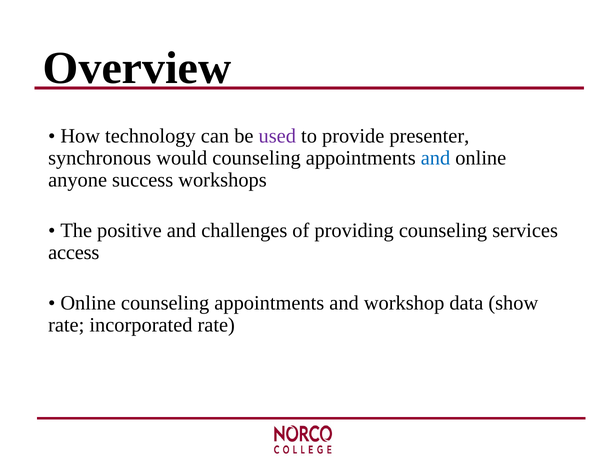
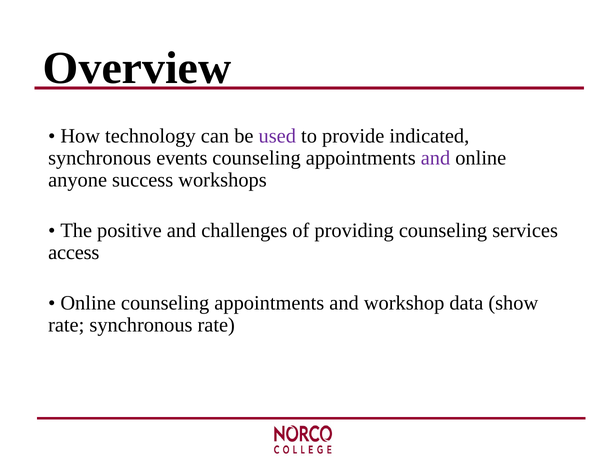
presenter: presenter -> indicated (429, 136)
would: would -> events (182, 158)
and colour: blue -> purple (436, 158)
rate incorporated: incorporated -> synchronous (141, 325)
